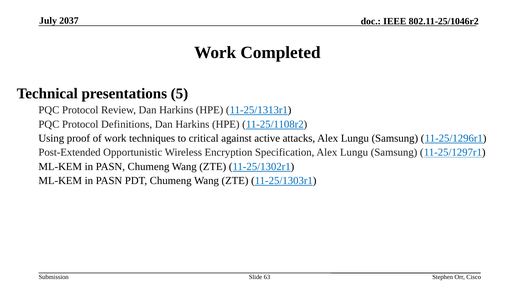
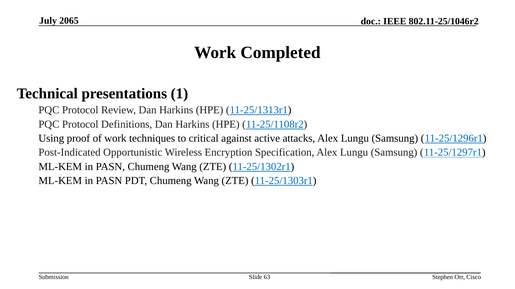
2037: 2037 -> 2065 (69, 21)
5: 5 -> 1 (179, 94)
Post-Extended: Post-Extended -> Post-Indicated (70, 153)
